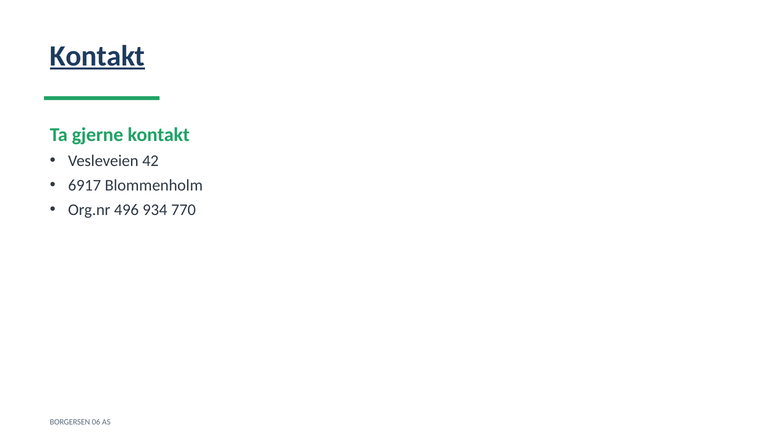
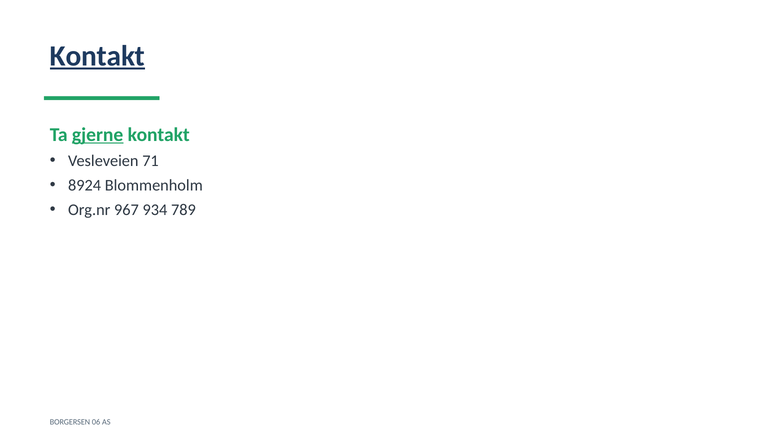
gjerne underline: none -> present (98, 135)
42: 42 -> 71 (150, 161)
6917: 6917 -> 8924 (85, 185)
496: 496 -> 967 (126, 210)
770: 770 -> 789 (183, 210)
